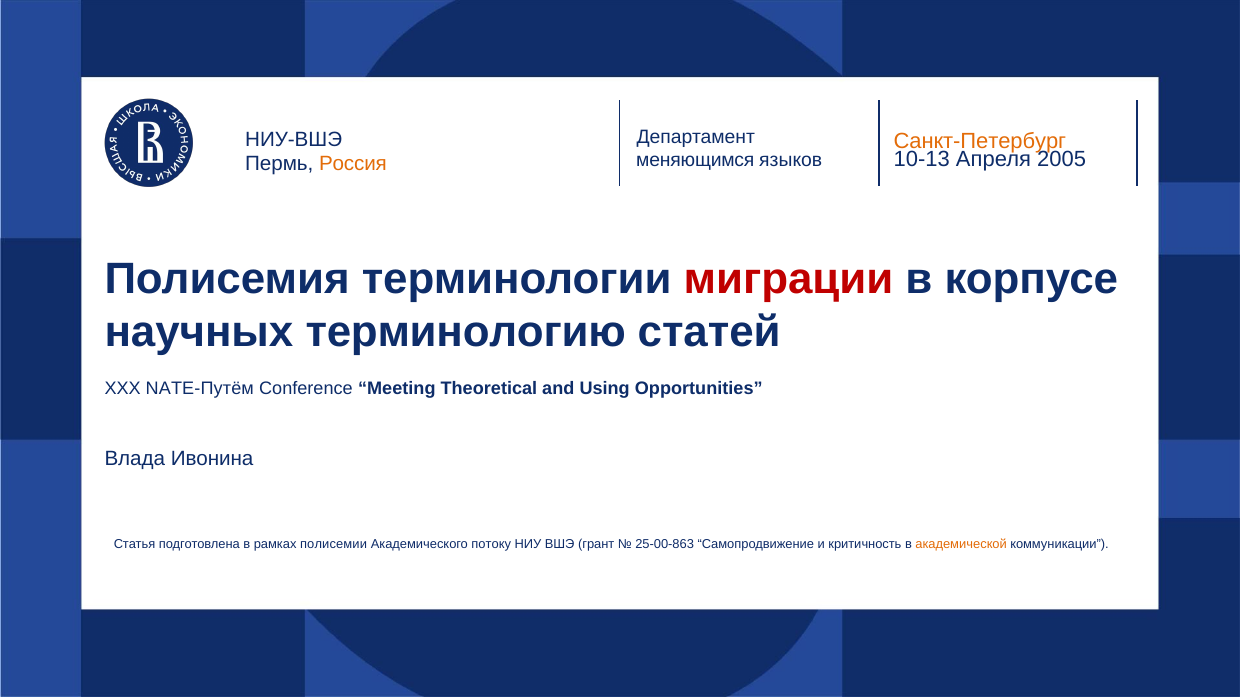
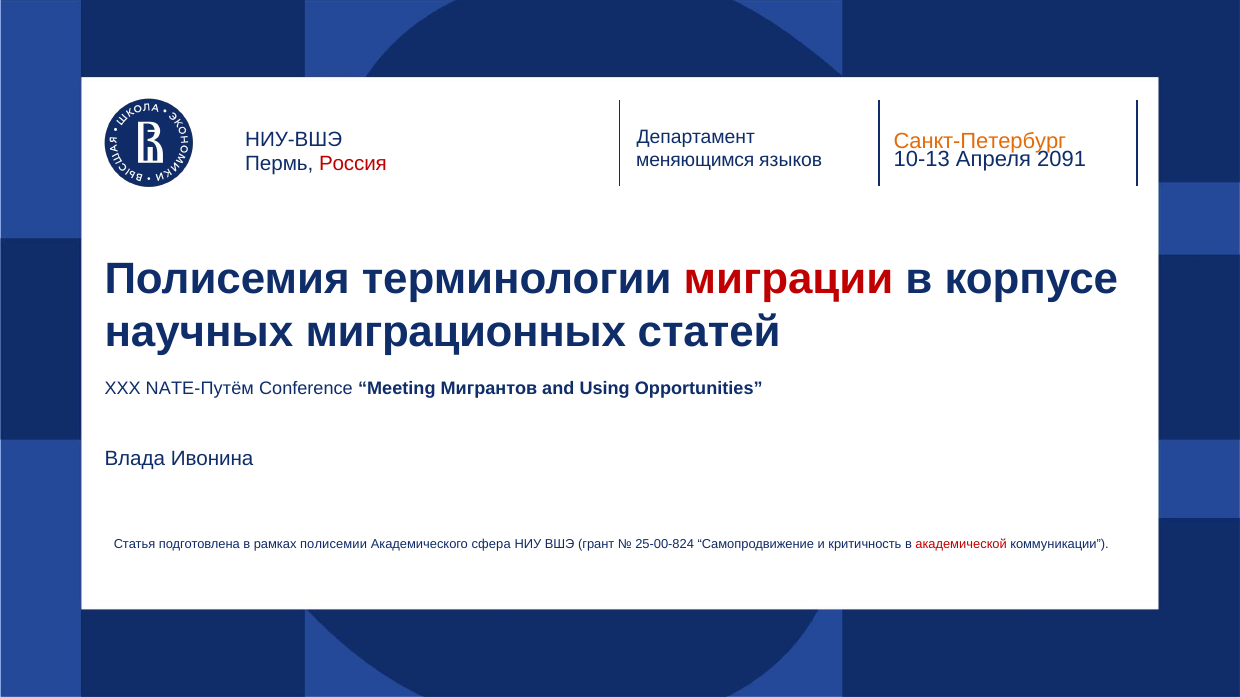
2005: 2005 -> 2091 (1062, 160)
Россия colour: orange -> red (353, 164)
терминологию: терминологию -> миграционных (466, 332)
Theoretical: Theoretical -> Мигрантов (489, 389)
потоку: потоку -> сфера (491, 545)
25-00-863: 25-00-863 -> 25-00-824 (665, 545)
академической colour: orange -> red (961, 545)
